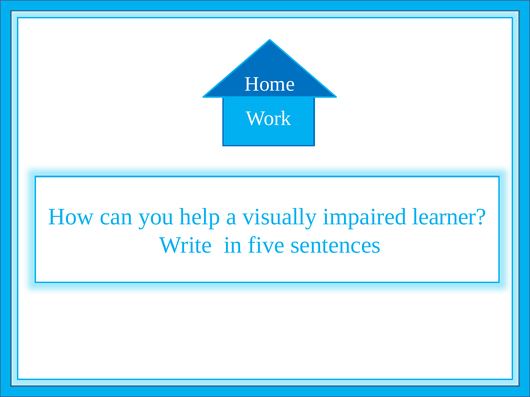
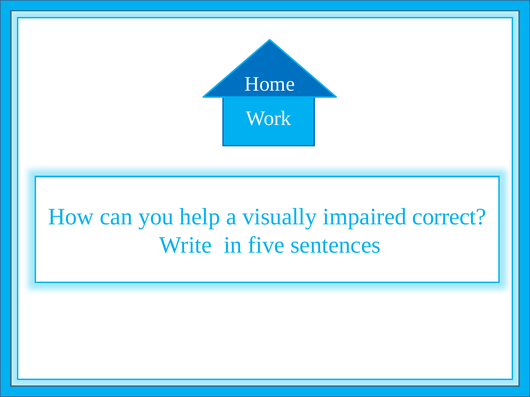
learner: learner -> correct (449, 217)
